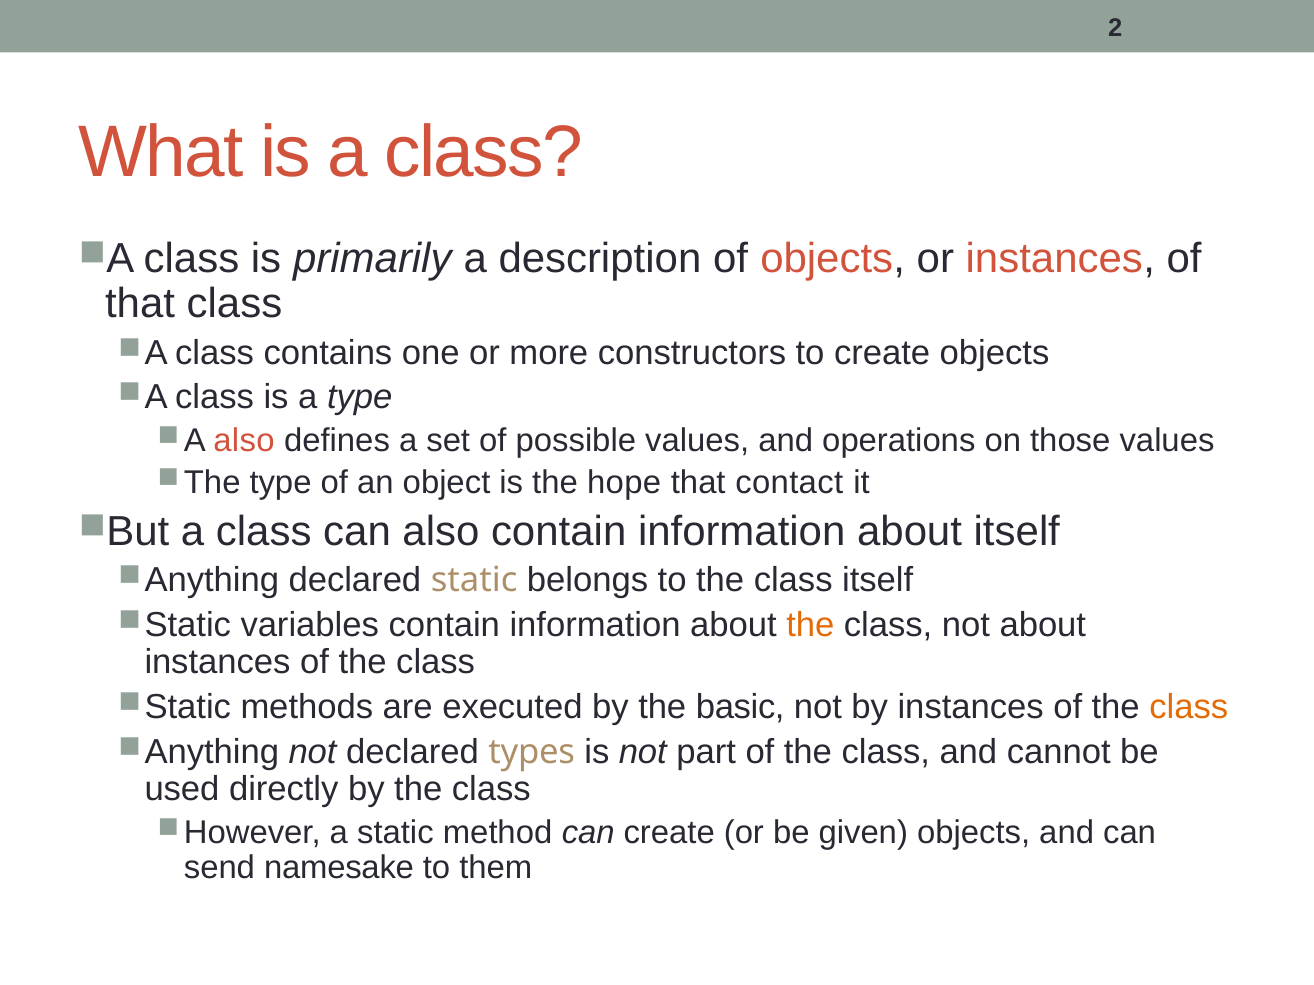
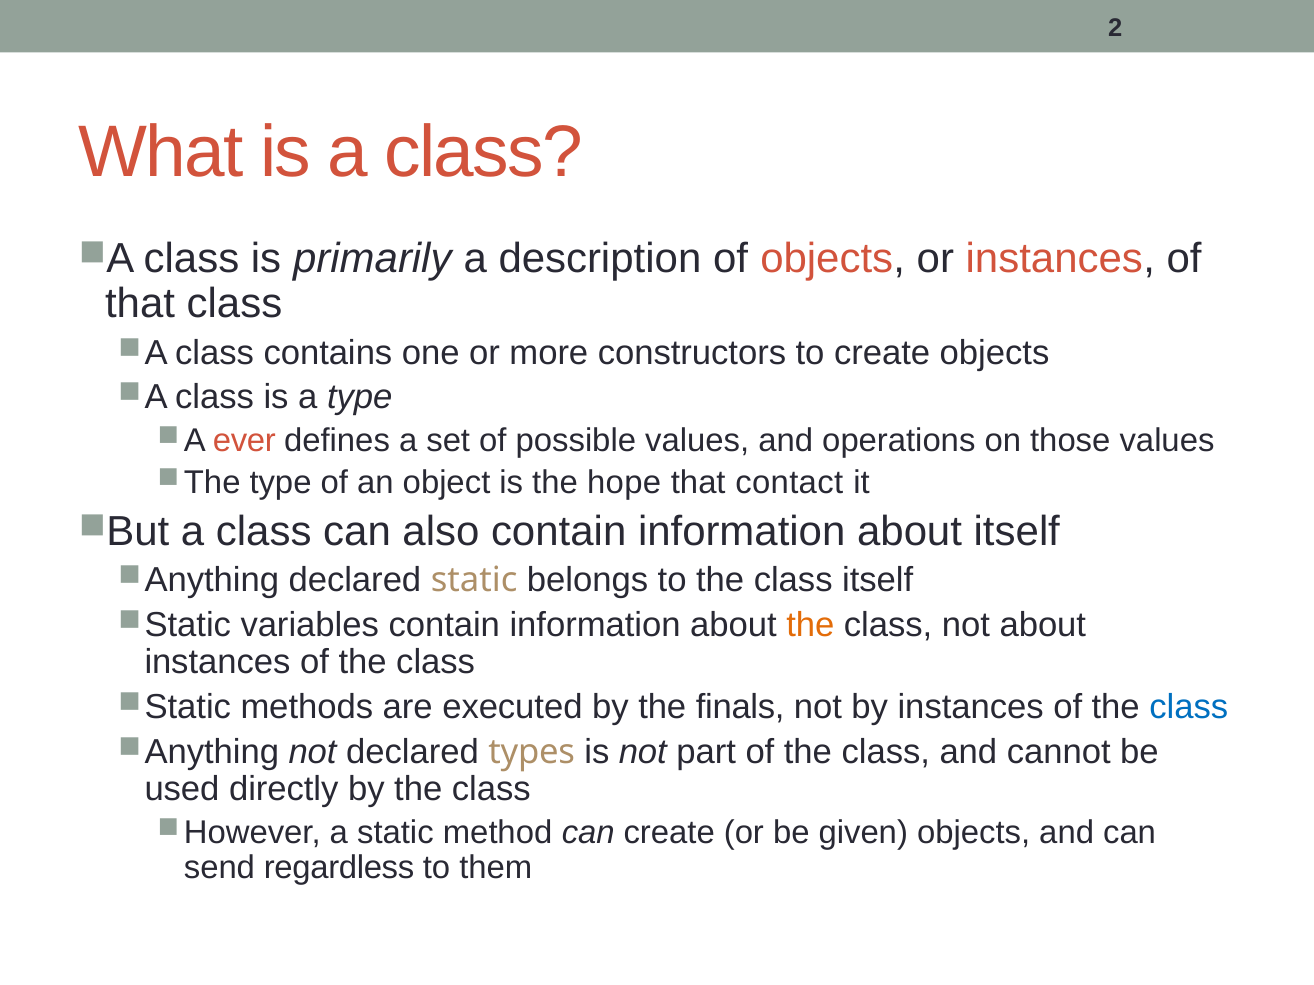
also: also -> ever (244, 441)
basic: basic -> finals (740, 708)
class colour: orange -> blue (1189, 708)
namesake: namesake -> regardless (339, 868)
